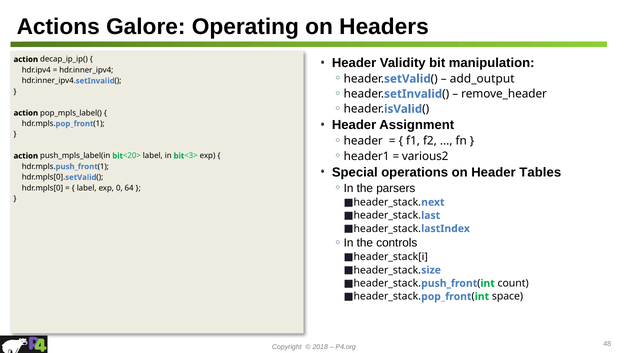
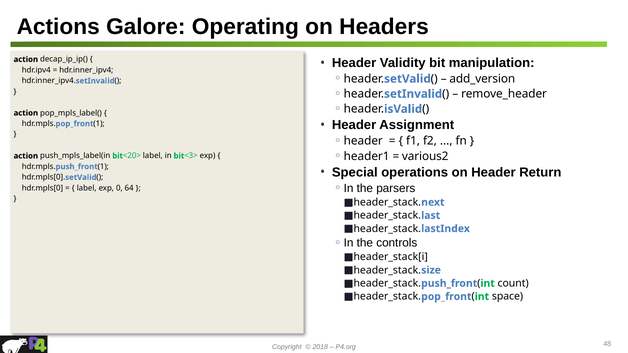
add_output: add_output -> add_version (482, 79)
Tables: Tables -> Return (540, 172)
